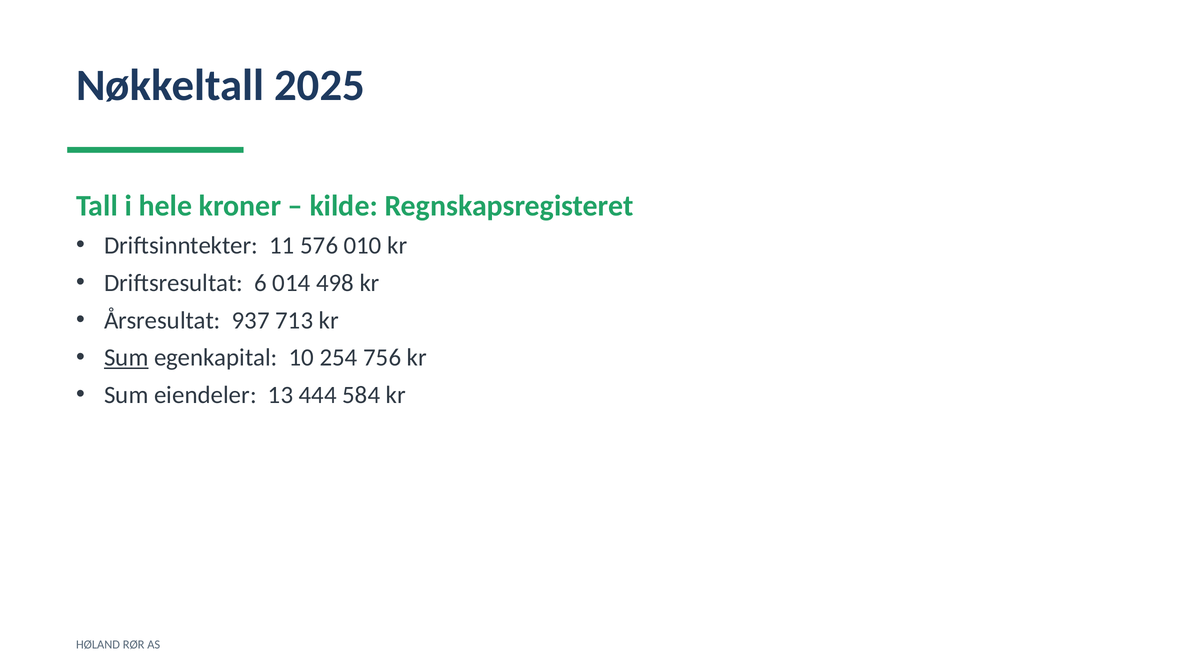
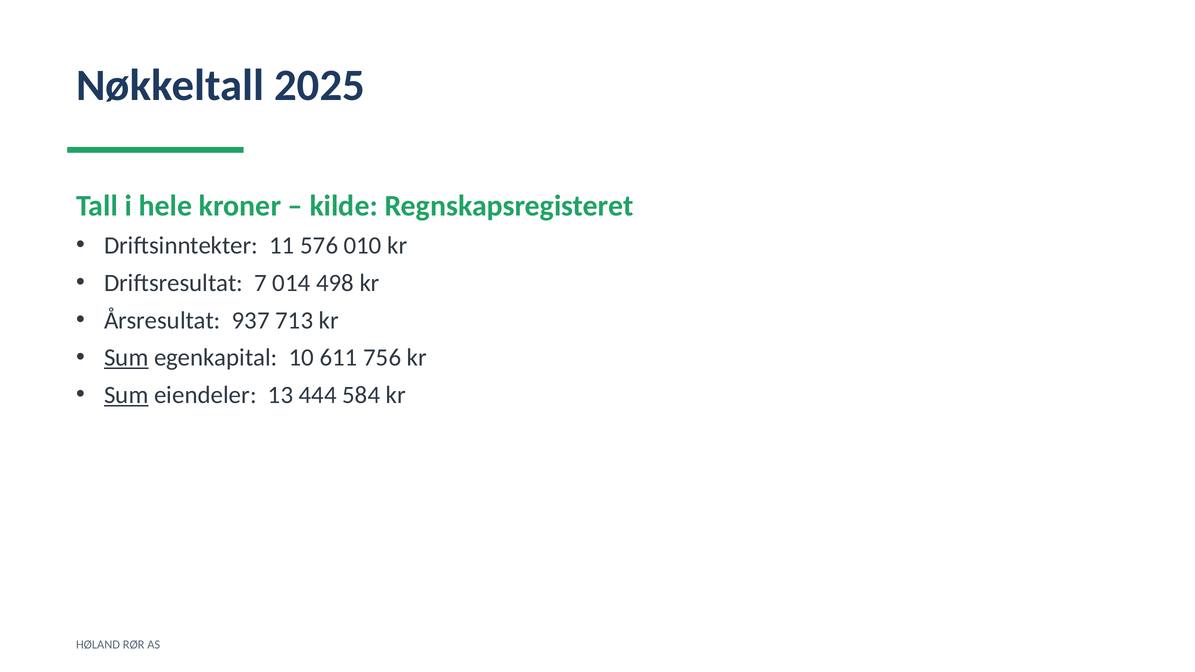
6: 6 -> 7 (261, 283)
254: 254 -> 611 (339, 358)
Sum underline: none -> present (126, 395)
